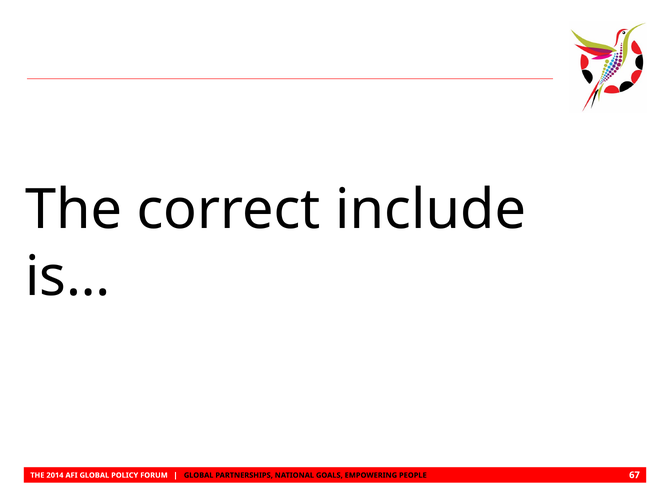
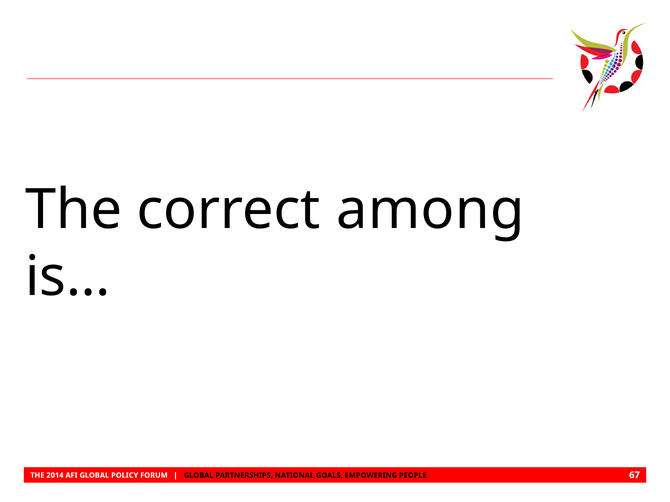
include: include -> among (430, 210)
